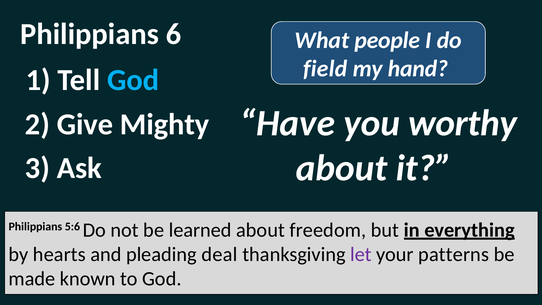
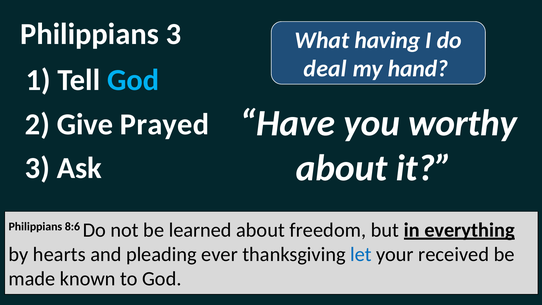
Philippians 6: 6 -> 3 (173, 34)
people: people -> having (387, 40)
field: field -> deal (325, 69)
Mighty: Mighty -> Prayed (165, 124)
5:6: 5:6 -> 8:6 (72, 227)
deal: deal -> ever (220, 254)
let colour: purple -> blue (361, 254)
patterns: patterns -> received (454, 254)
